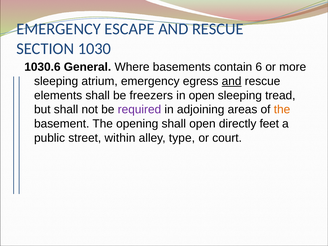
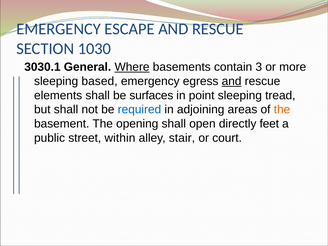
1030.6: 1030.6 -> 3030.1 (42, 67)
Where underline: none -> present (132, 67)
6: 6 -> 3 (259, 67)
atrium: atrium -> based (100, 81)
freezers: freezers -> surfaces (151, 95)
in open: open -> point (202, 95)
required colour: purple -> blue (139, 110)
type: type -> stair (182, 138)
